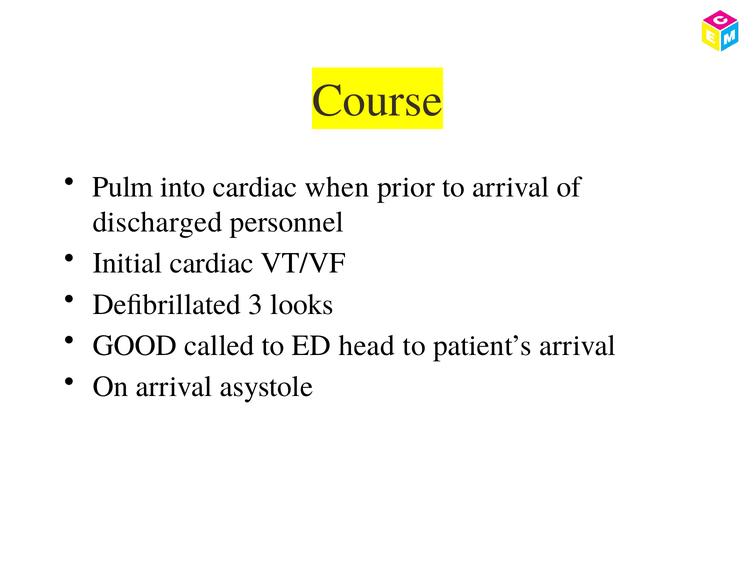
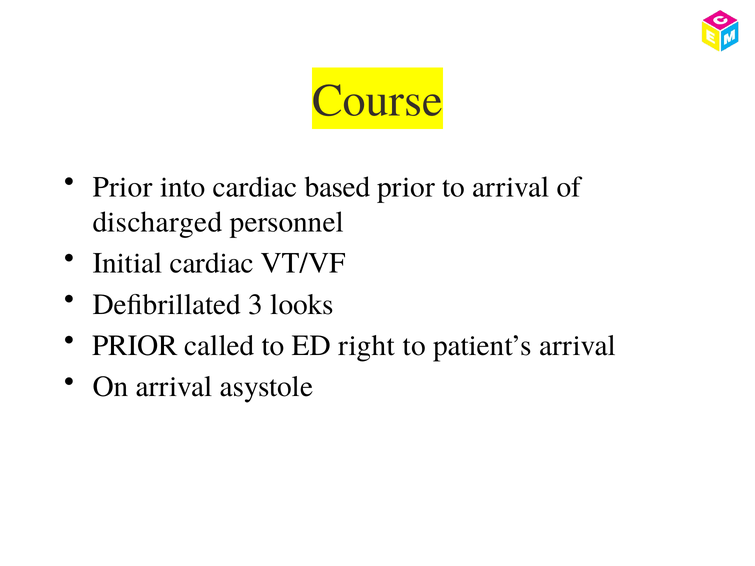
Pulm: Pulm -> Prior (122, 187)
when: when -> based (337, 187)
GOOD: GOOD -> PRIOR (135, 346)
head: head -> right (367, 346)
